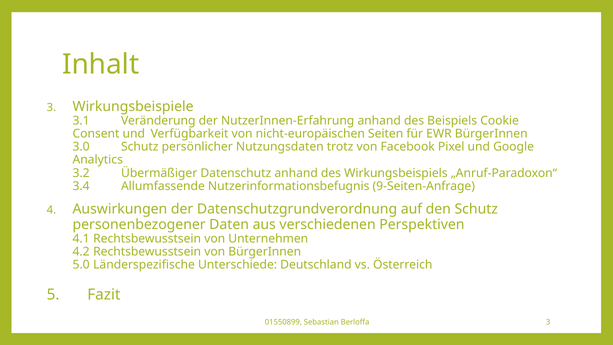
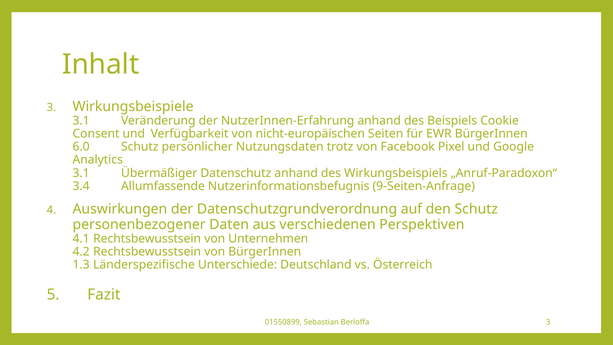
3.0: 3.0 -> 6.0 (81, 147)
3.2: 3.2 -> 3.1 (81, 173)
5.0: 5.0 -> 1.3 (81, 265)
